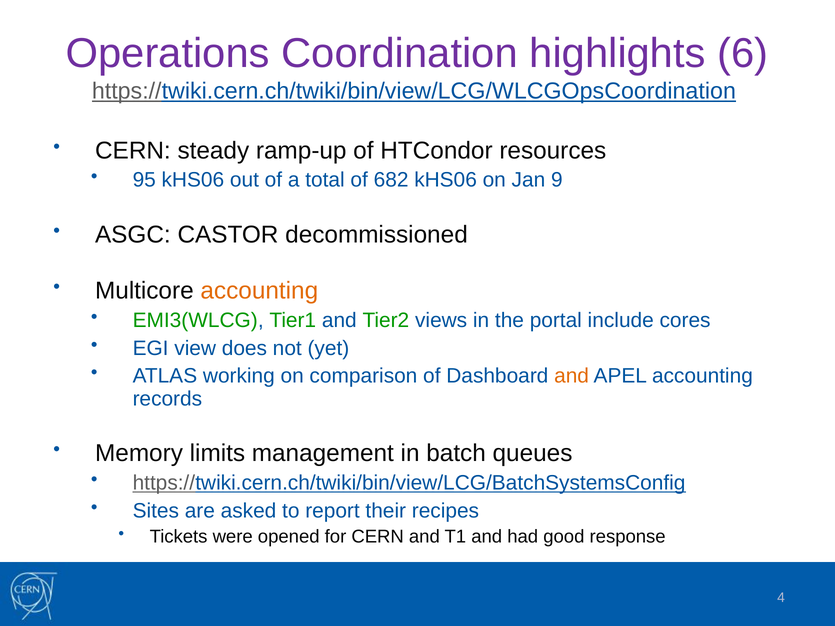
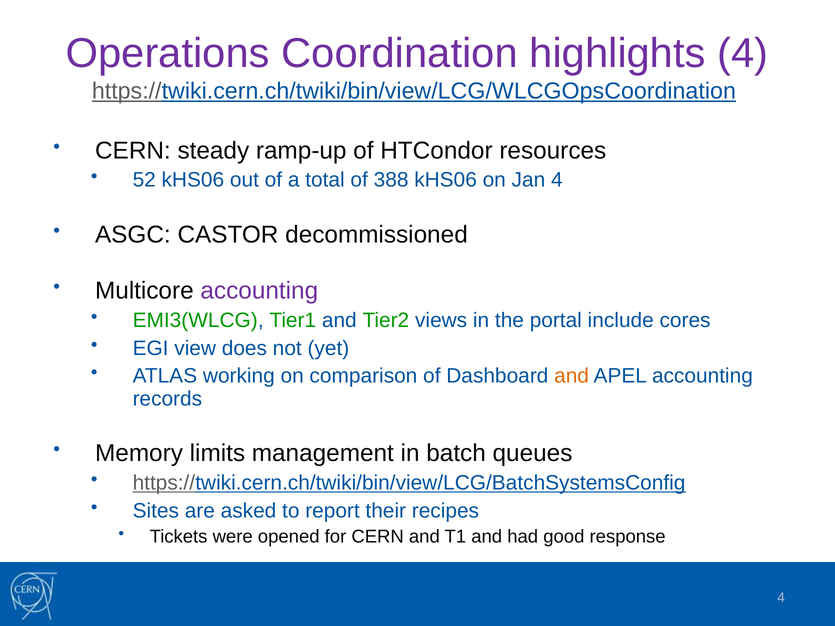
highlights 6: 6 -> 4 (743, 53)
95: 95 -> 52 (144, 180)
682: 682 -> 388 (391, 180)
Jan 9: 9 -> 4 (557, 180)
accounting colour: orange -> purple (259, 291)
